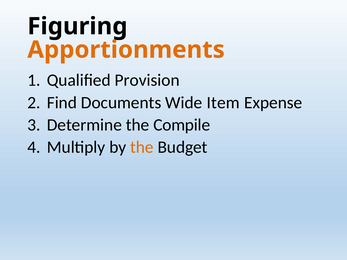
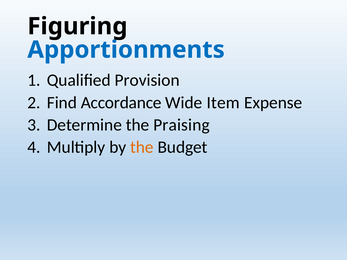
Apportionments colour: orange -> blue (126, 50)
Documents: Documents -> Accordance (121, 103)
Compile: Compile -> Praising (182, 125)
